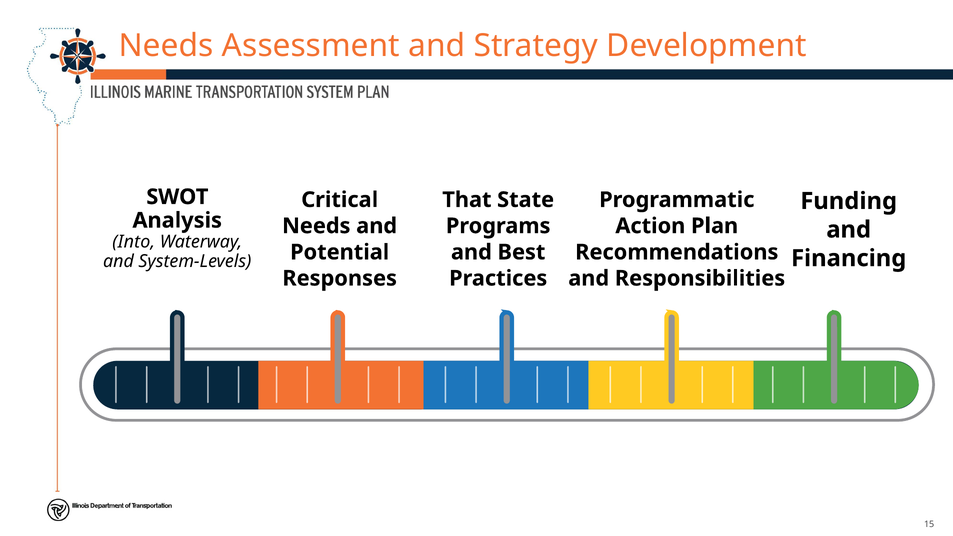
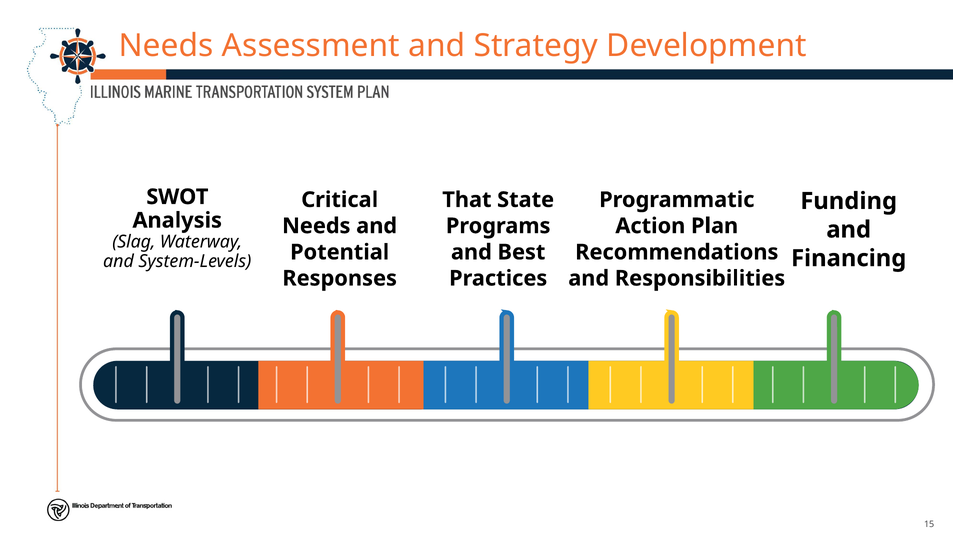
Into: Into -> Slag (134, 242)
